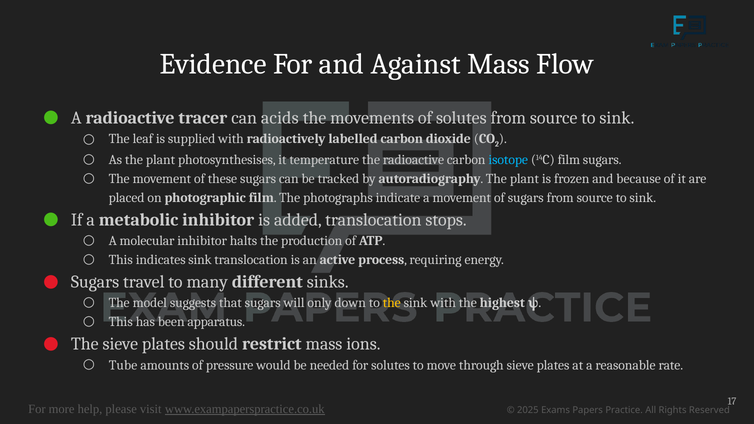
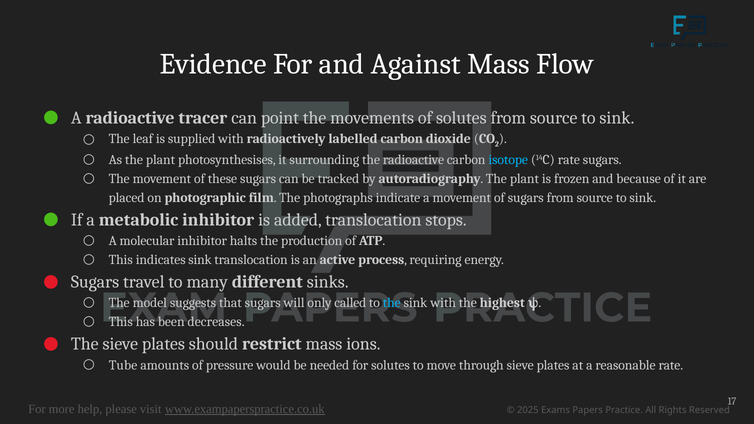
acids: acids -> point (280, 118)
temperature: temperature -> surrounding (324, 160)
14C film: film -> rate (569, 160)
down: down -> called (350, 303)
the colour: yellow -> light blue (392, 303)
apparatus: apparatus -> decreases (216, 322)
